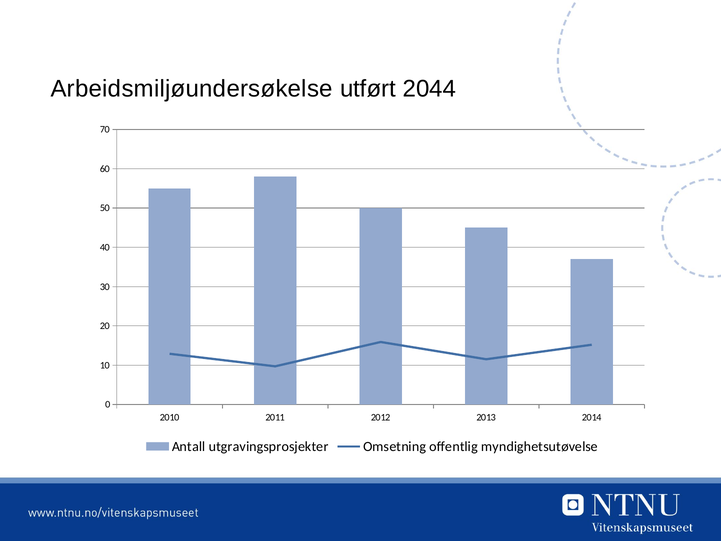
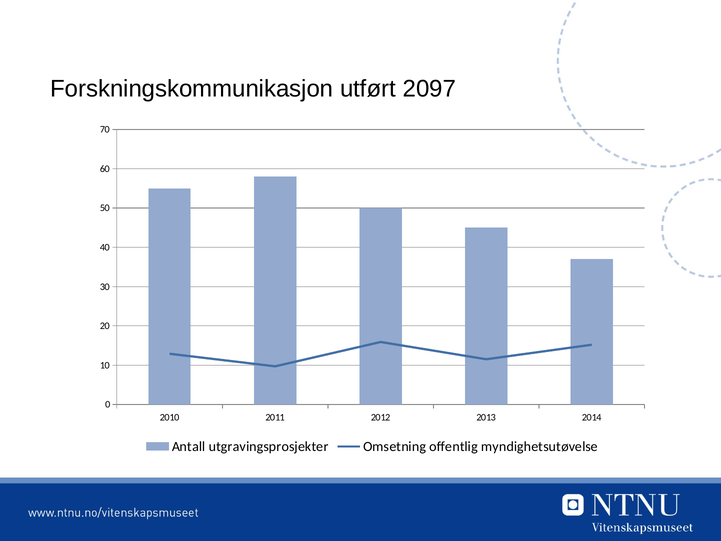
Arbeidsmiljøundersøkelse: Arbeidsmiljøundersøkelse -> Forskningskommunikasjon (192, 89)
2044: 2044 -> 2097 (429, 89)
